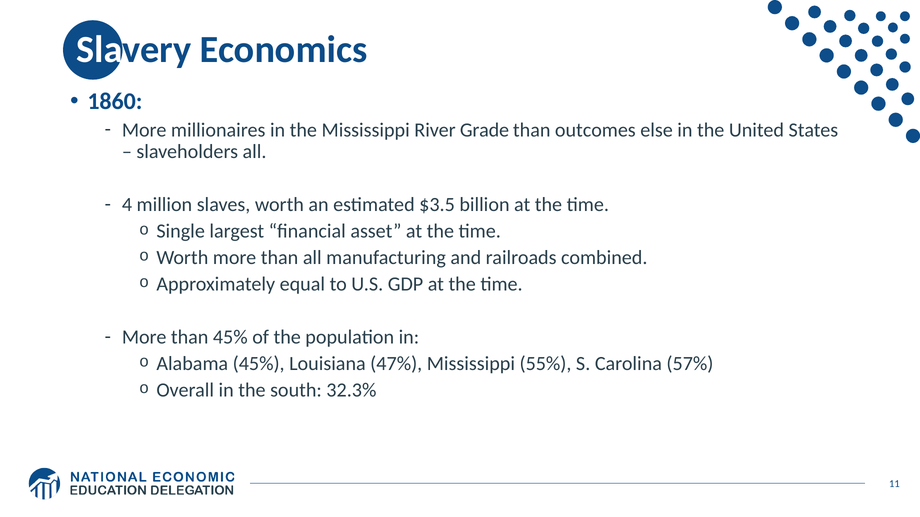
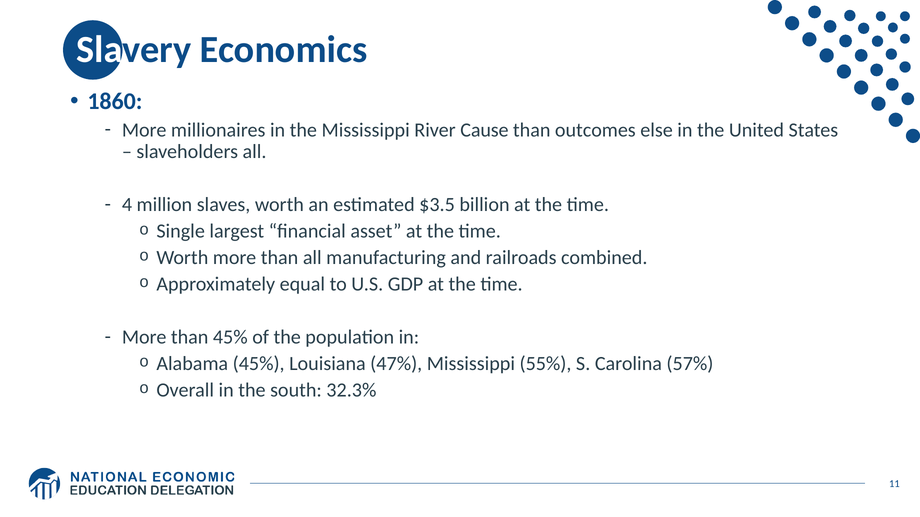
Grade: Grade -> Cause (484, 130)
